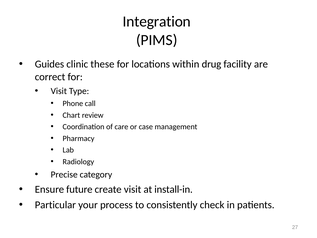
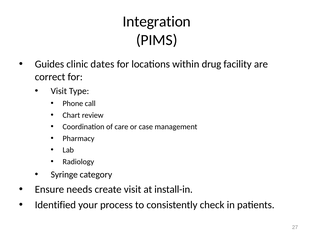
these: these -> dates (102, 64)
Precise: Precise -> Syringe (64, 174)
future: future -> needs (79, 189)
Particular: Particular -> Identified (55, 205)
